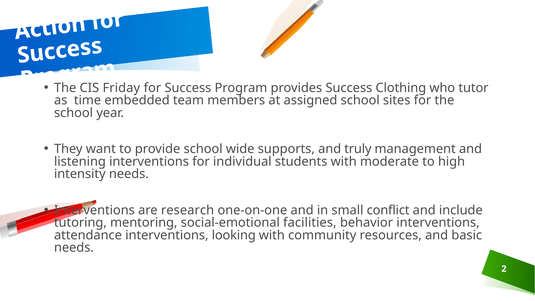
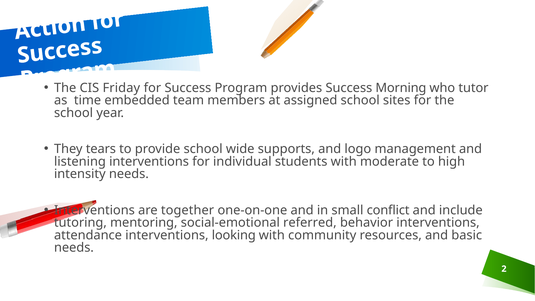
Clothing: Clothing -> Morning (401, 88)
want: want -> tears (101, 149)
truly: truly -> logo (358, 149)
research: research -> together (188, 210)
facilities: facilities -> referred (310, 223)
